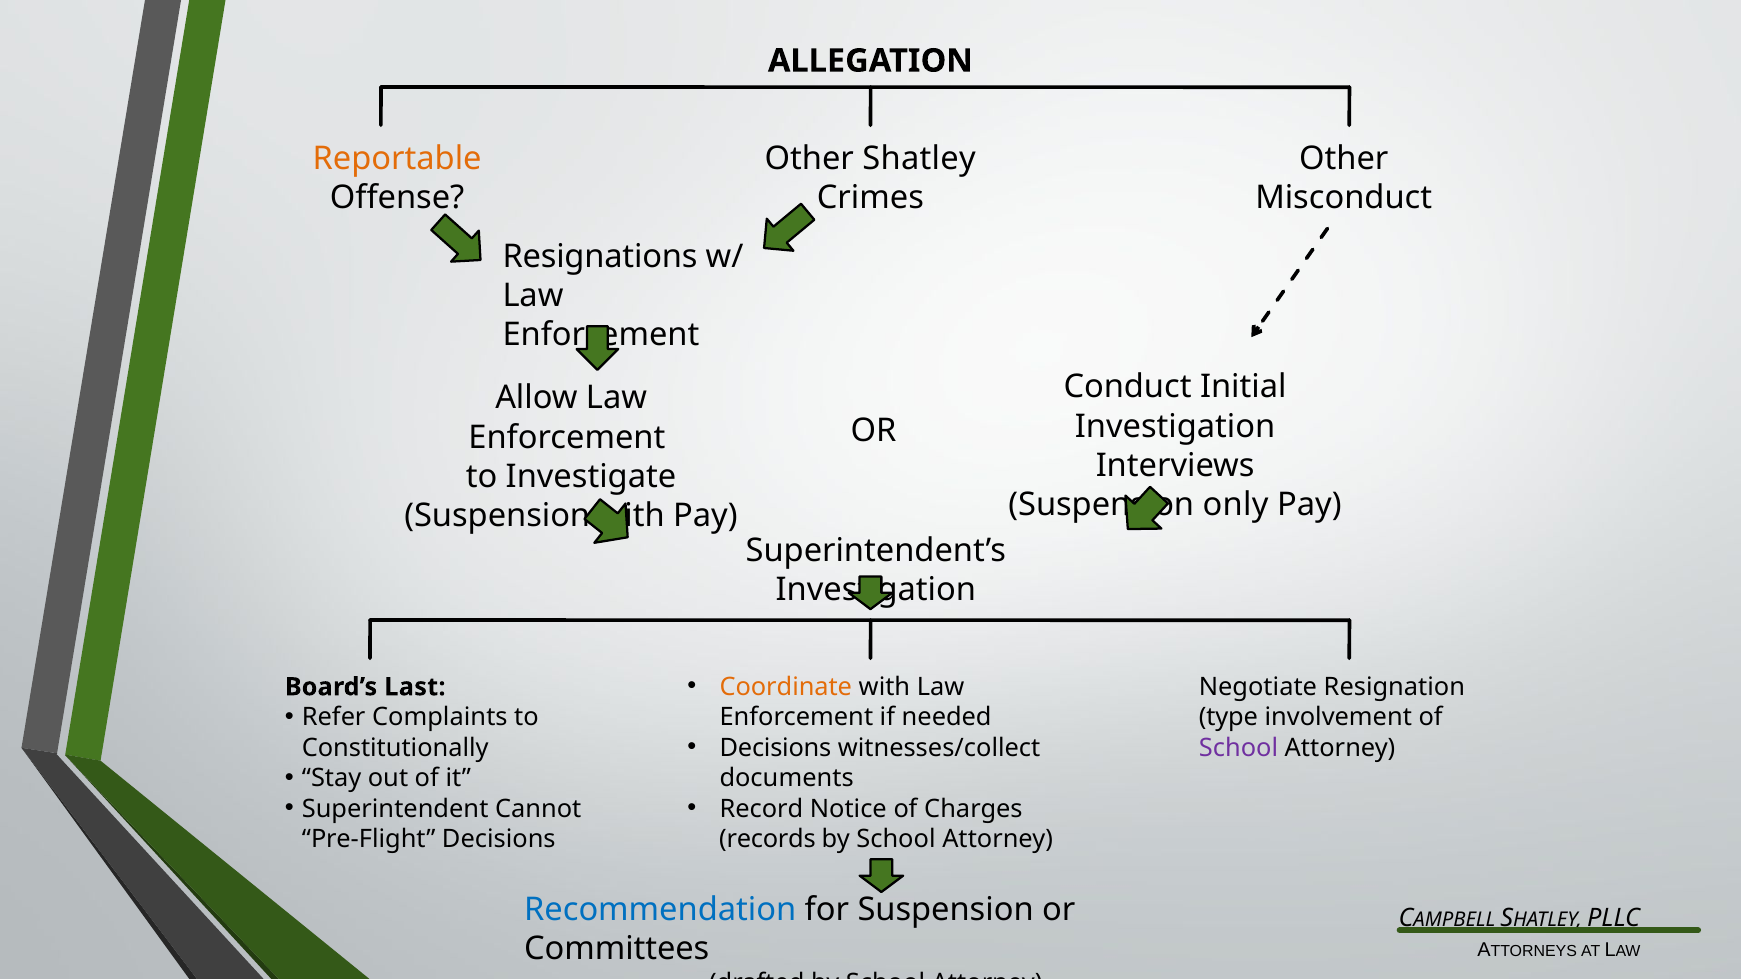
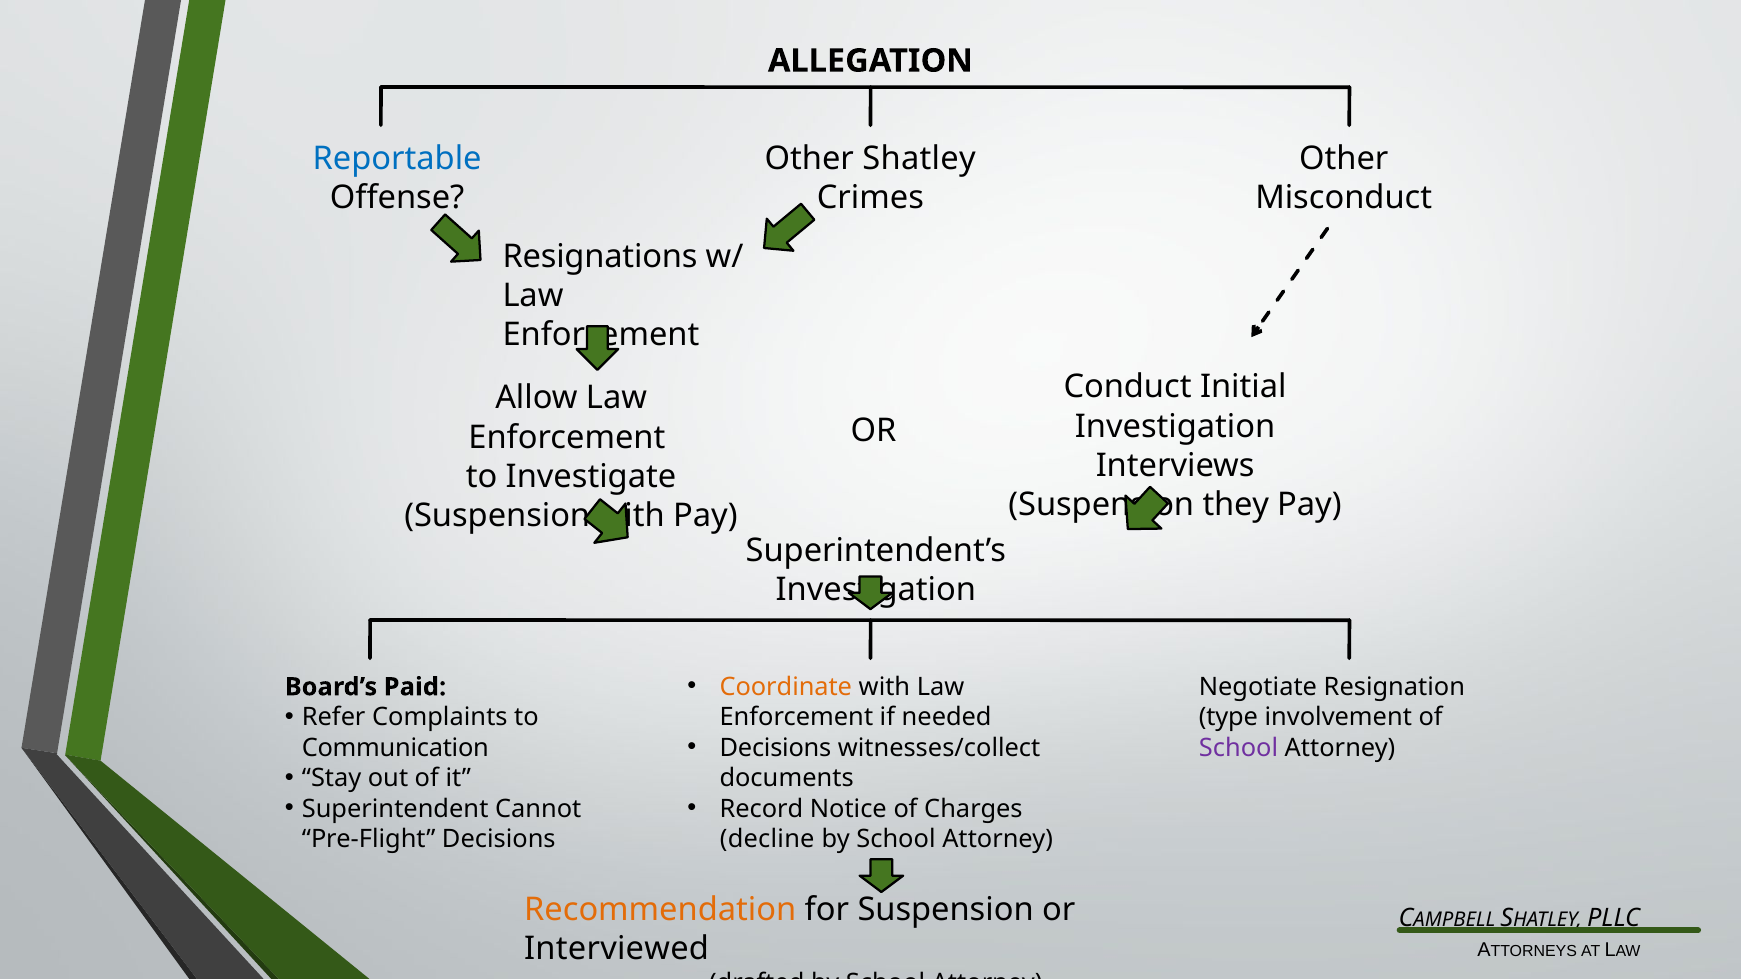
Reportable colour: orange -> blue (397, 159)
only: only -> they (1236, 505)
Last: Last -> Paid (415, 687)
Constitutionally: Constitutionally -> Communication (395, 748)
records: records -> decline (767, 840)
Recommendation colour: blue -> orange (660, 910)
Committees: Committees -> Interviewed (617, 949)
